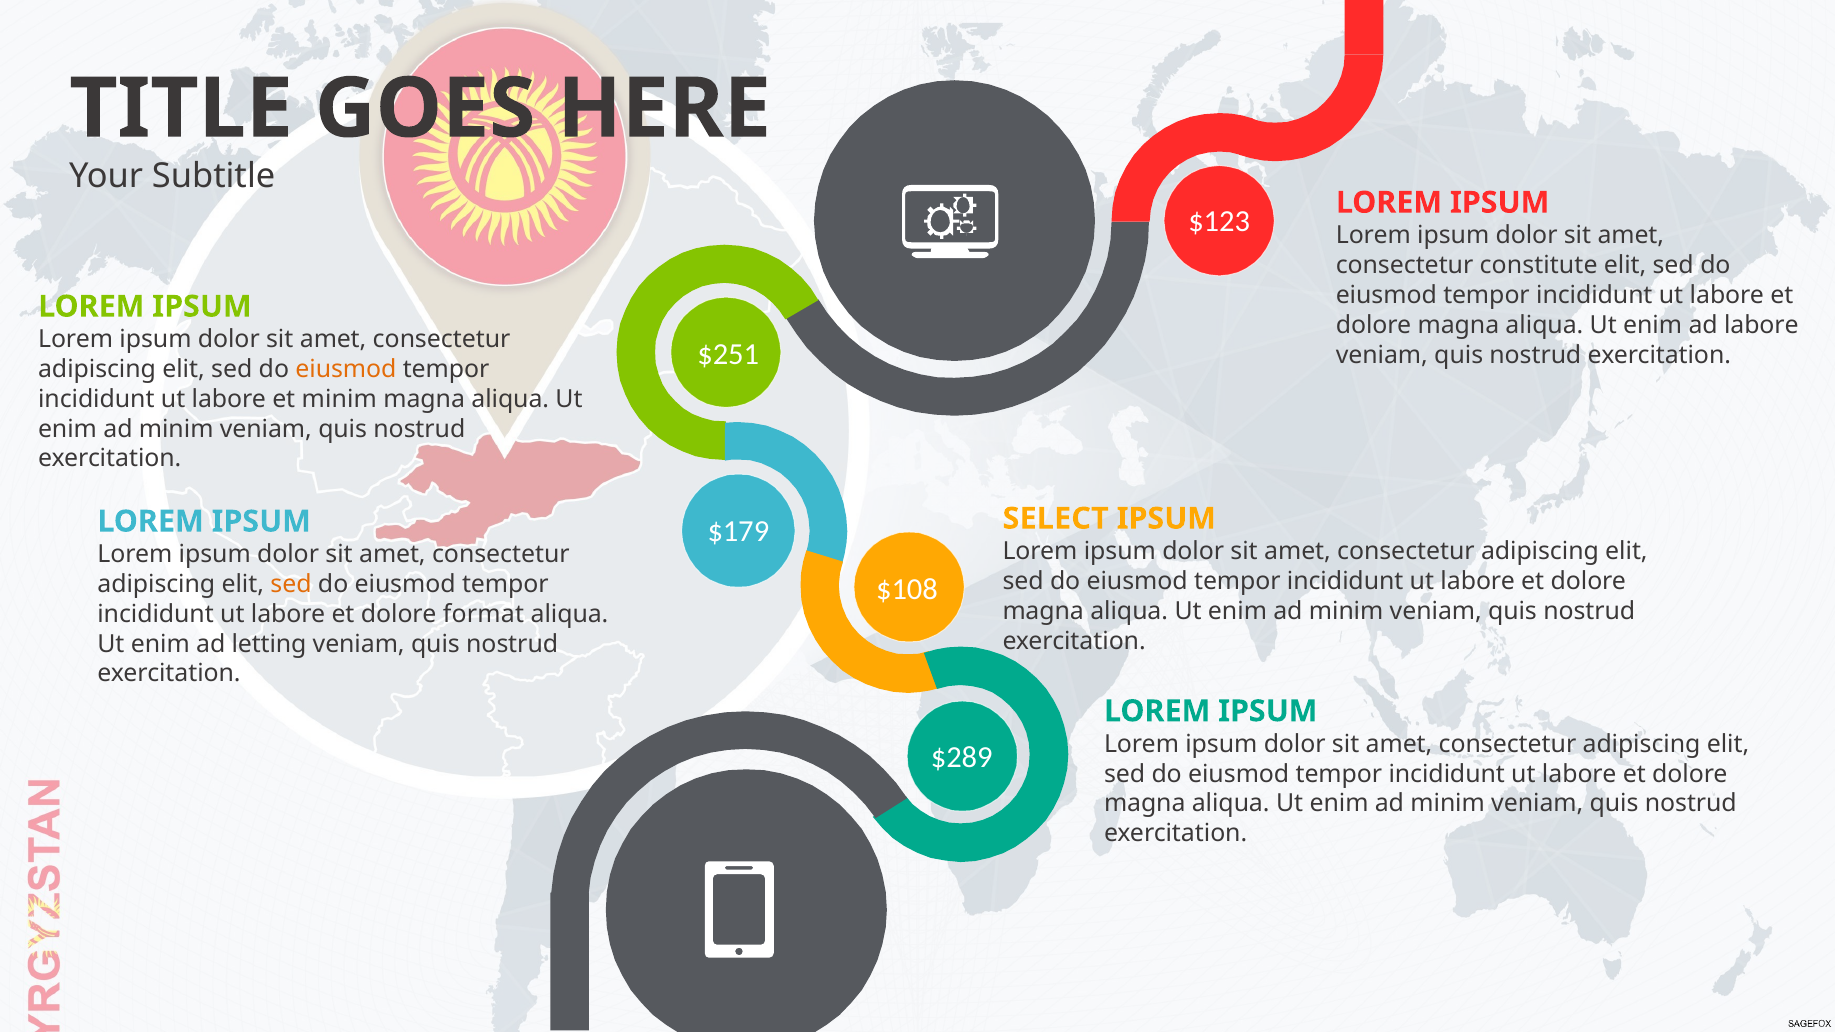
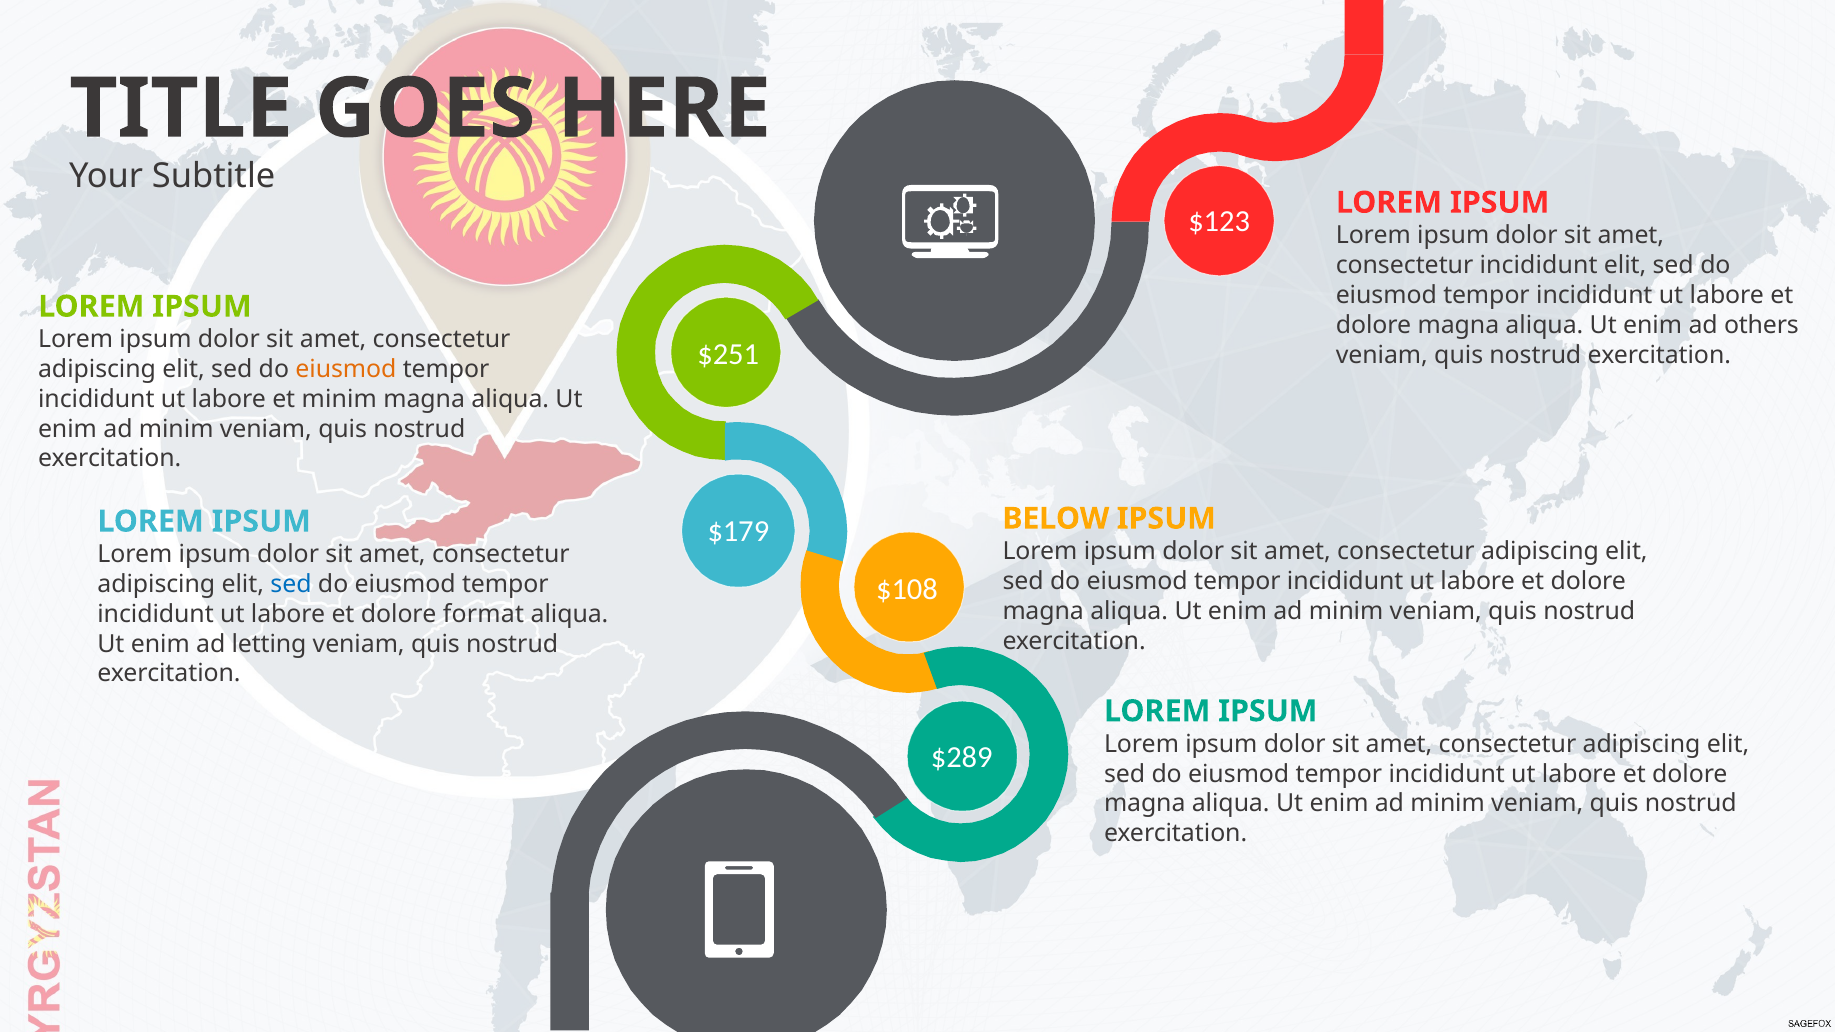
consectetur constitute: constitute -> incididunt (1539, 265)
ad labore: labore -> others (1761, 325)
SELECT: SELECT -> BELOW (1056, 519)
sed colour: orange -> blue (291, 584)
